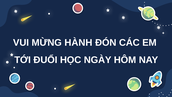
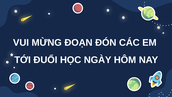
HÀNH: HÀNH -> ĐOẠN (78, 43)
